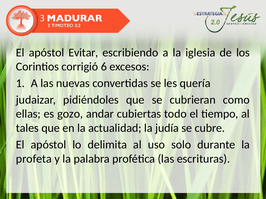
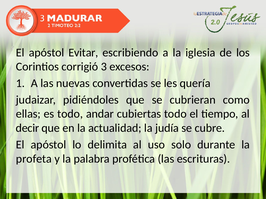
6: 6 -> 3 (104, 67)
es gozo: gozo -> todo (70, 114)
tales: tales -> decir (27, 128)
